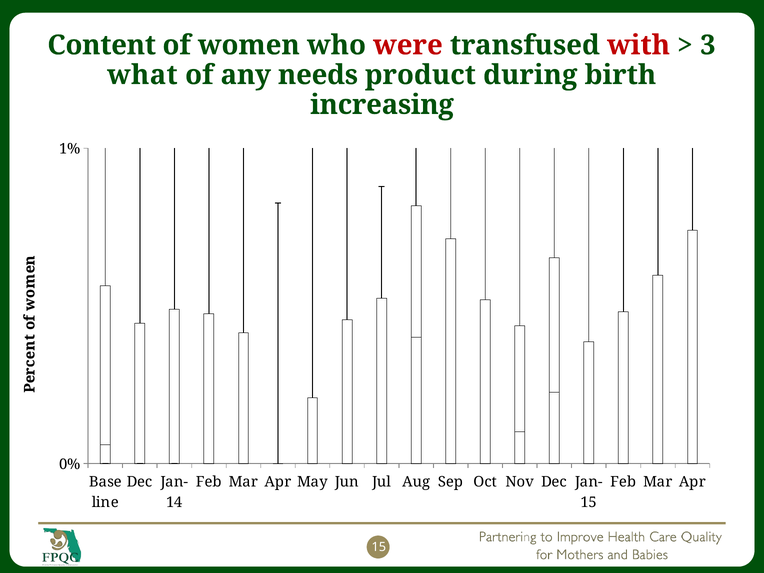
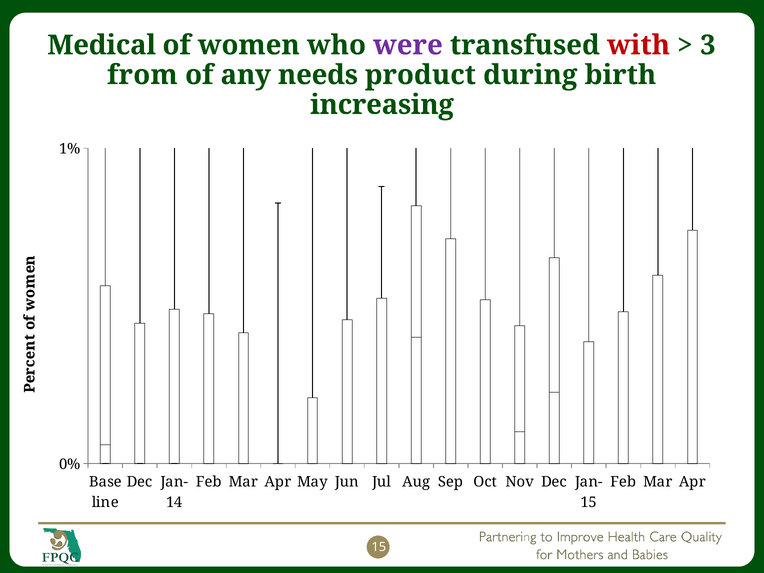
Content: Content -> Medical (102, 45)
were colour: red -> purple (408, 45)
what: what -> from (142, 75)
